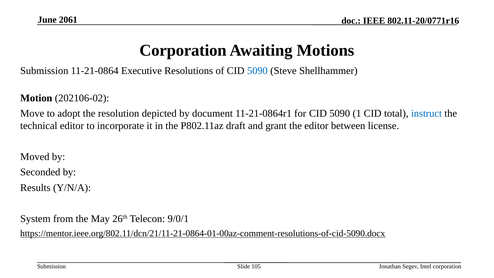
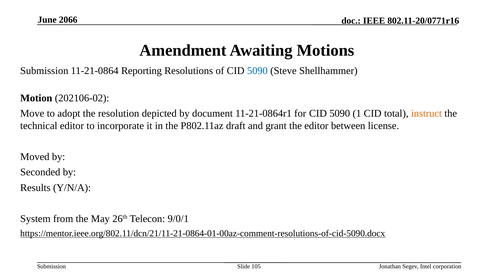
2061: 2061 -> 2066 (68, 20)
Corporation: Corporation -> Amendment (183, 51)
Executive: Executive -> Reporting (142, 71)
instruct colour: blue -> orange (426, 113)
